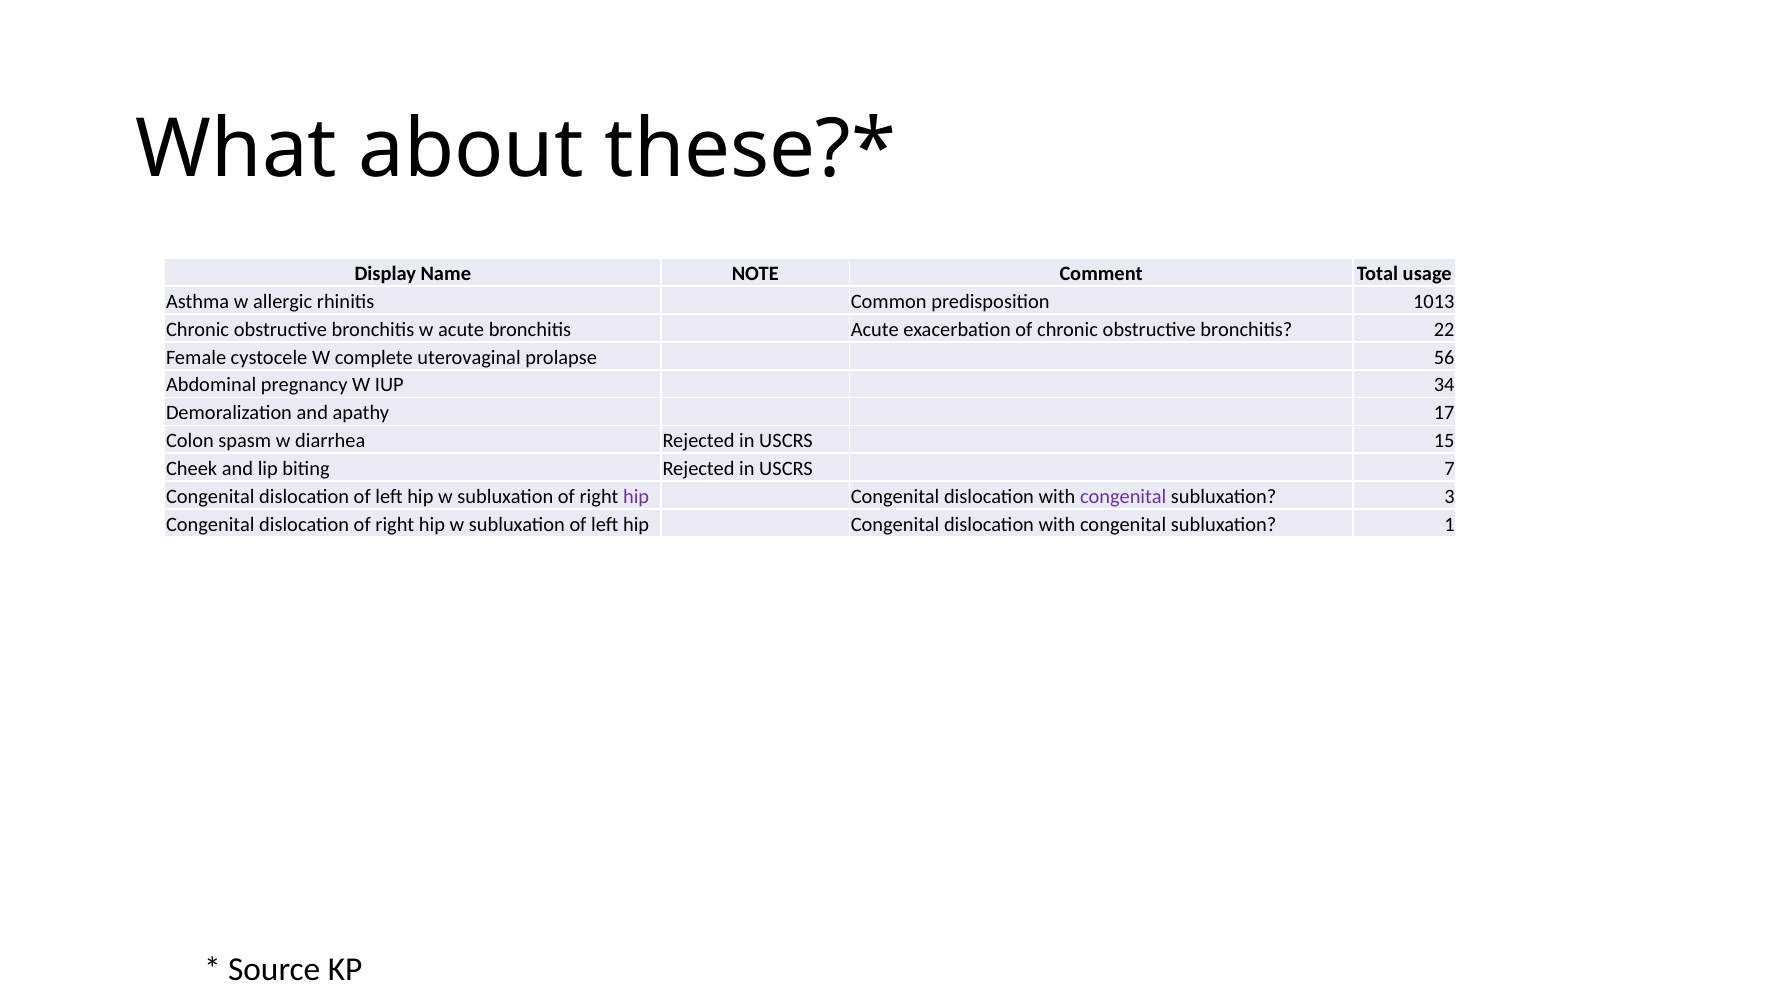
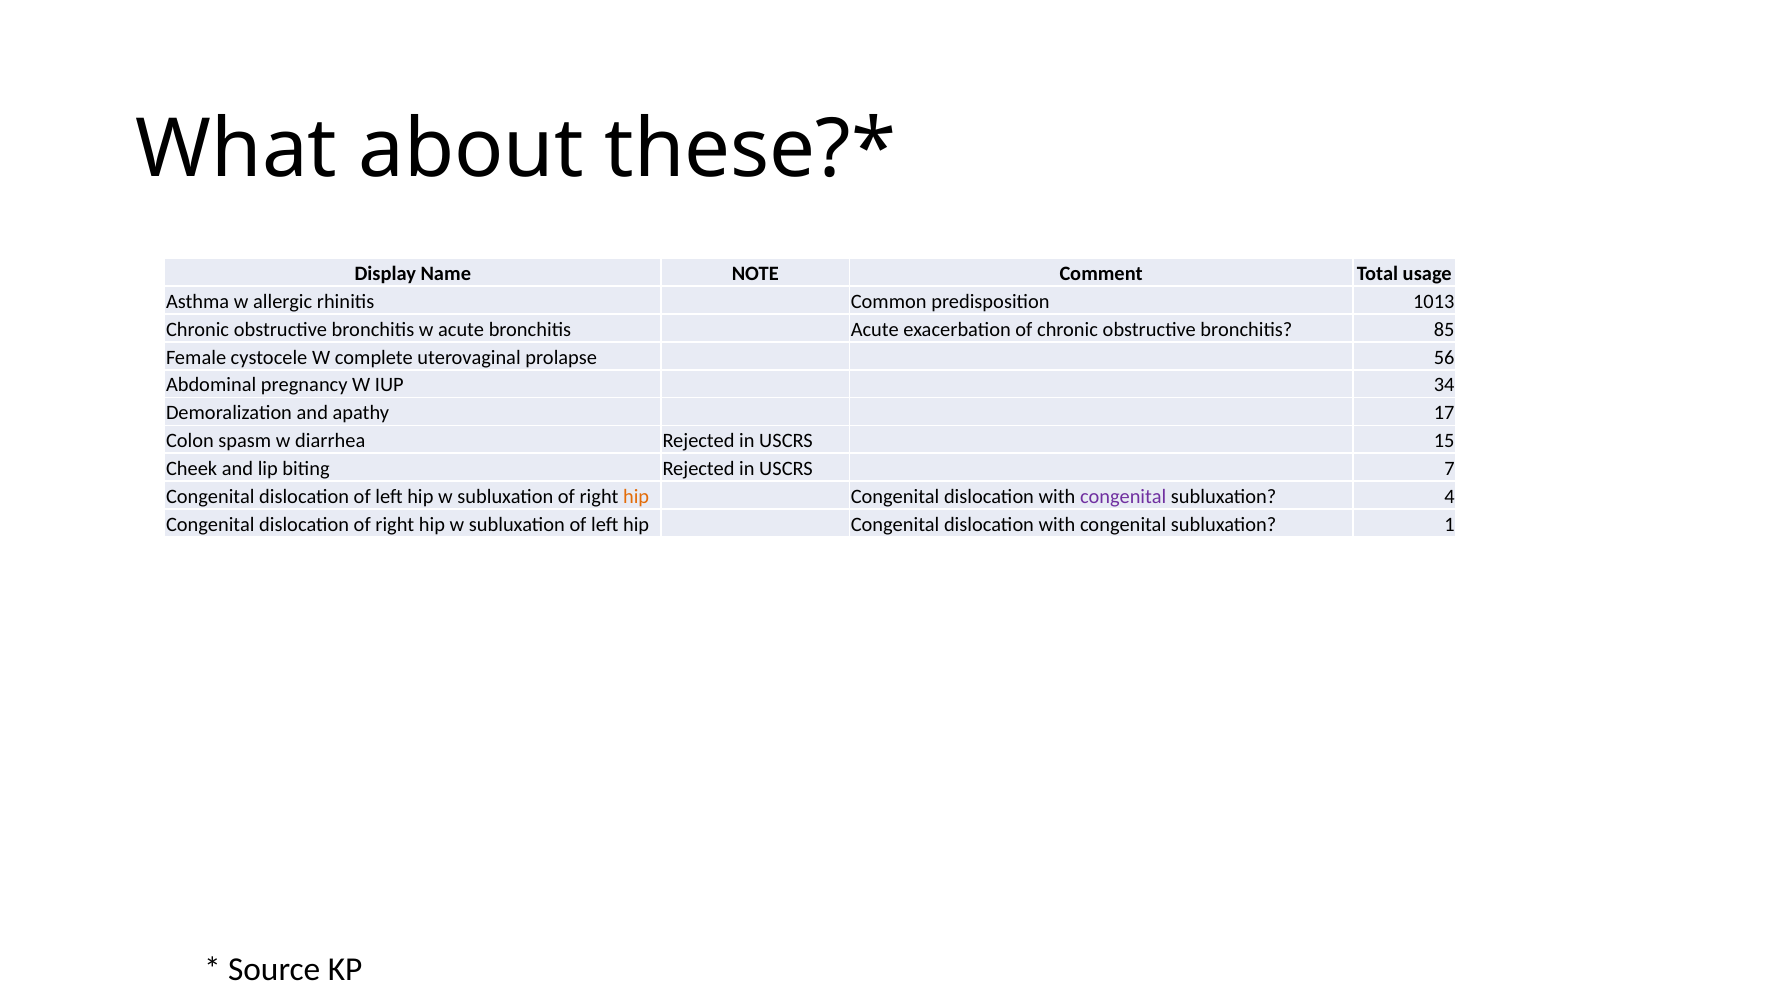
22: 22 -> 85 (1444, 330)
hip colour: purple -> orange (636, 496)
3: 3 -> 4 (1449, 496)
